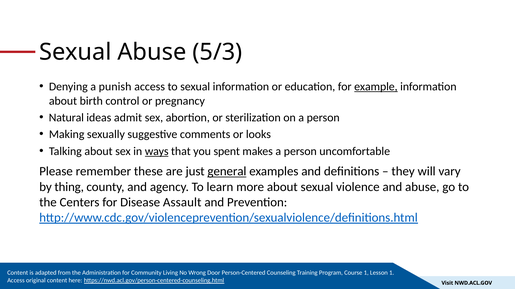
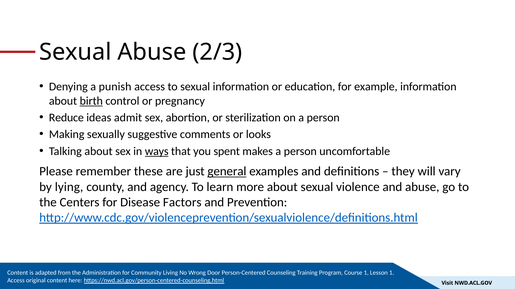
5/3: 5/3 -> 2/3 (217, 52)
example underline: present -> none (376, 87)
birth underline: none -> present (91, 101)
Natural: Natural -> Reduce (66, 118)
thing: thing -> lying (69, 187)
Assault: Assault -> Factors (182, 203)
